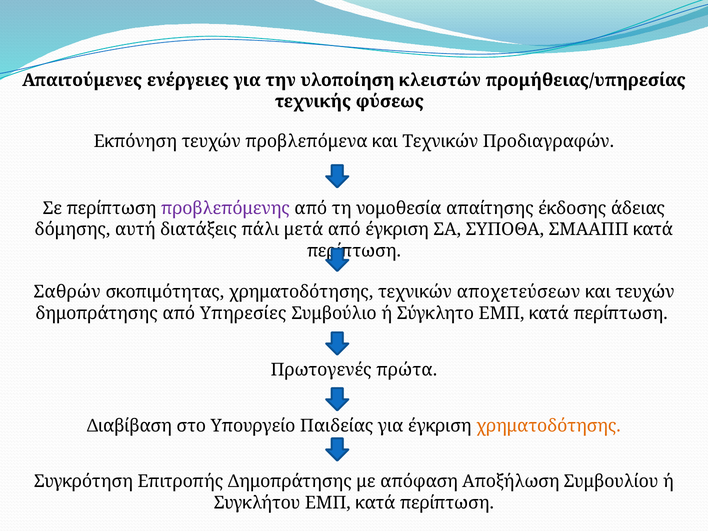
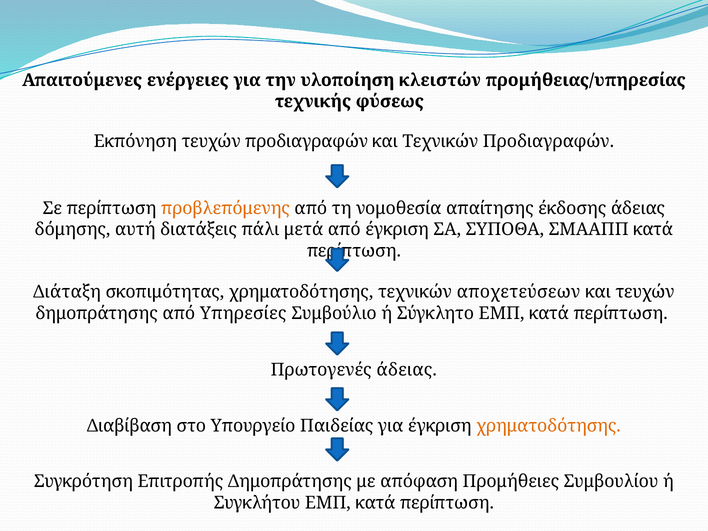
τευχών προβλεπόμενα: προβλεπόμενα -> προδιαγραφών (307, 141)
προβλεπόμενης colour: purple -> orange (225, 208)
Σαθρών: Σαθρών -> Διάταξη (67, 292)
Πρωτογενές πρώτα: πρώτα -> άδειας (407, 370)
Αποξήλωση: Αποξήλωση -> Προμήθειες (511, 482)
